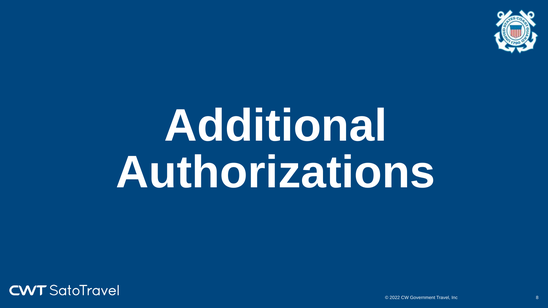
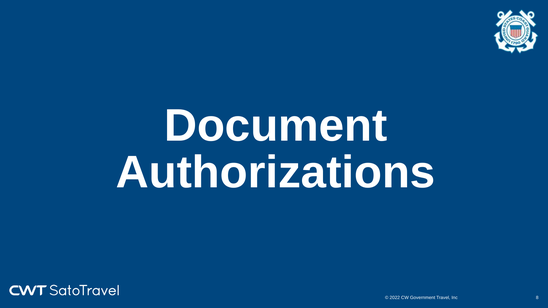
Additional: Additional -> Document (276, 126)
